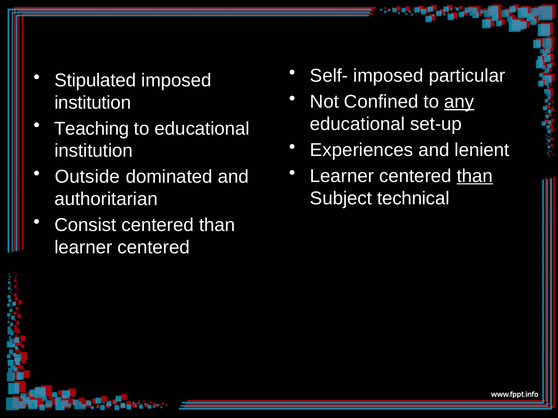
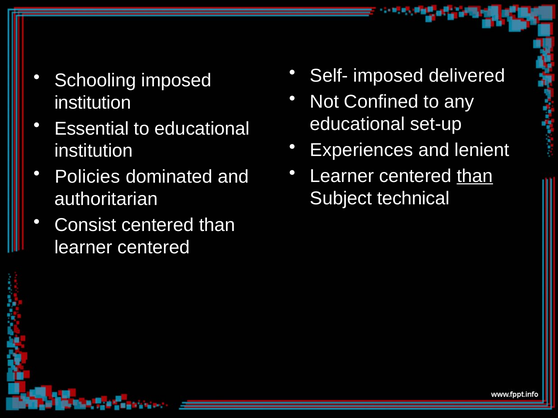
particular: particular -> delivered (467, 76)
Stipulated: Stipulated -> Schooling (95, 80)
any underline: present -> none (459, 102)
Teaching: Teaching -> Essential (92, 129)
Outside: Outside -> Policies (87, 177)
